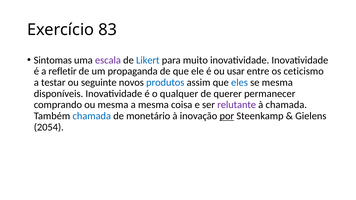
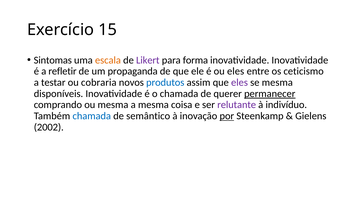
83: 83 -> 15 (108, 30)
escala colour: purple -> orange (108, 60)
Likert colour: blue -> purple (148, 60)
muito: muito -> forma (195, 60)
ou usar: usar -> eles (236, 71)
seguinte: seguinte -> cobraria (99, 83)
eles colour: blue -> purple (239, 83)
o qualquer: qualquer -> chamada (179, 94)
permanecer underline: none -> present (270, 94)
à chamada: chamada -> indivíduo (286, 105)
monetário: monetário -> semântico (148, 116)
2054: 2054 -> 2002 (49, 127)
